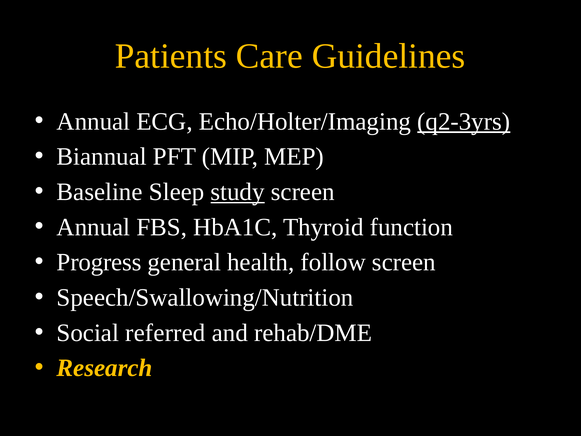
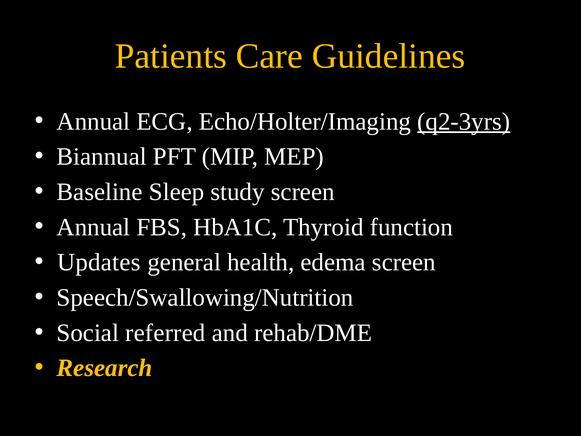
study underline: present -> none (238, 192)
Progress: Progress -> Updates (99, 262)
follow: follow -> edema (333, 262)
